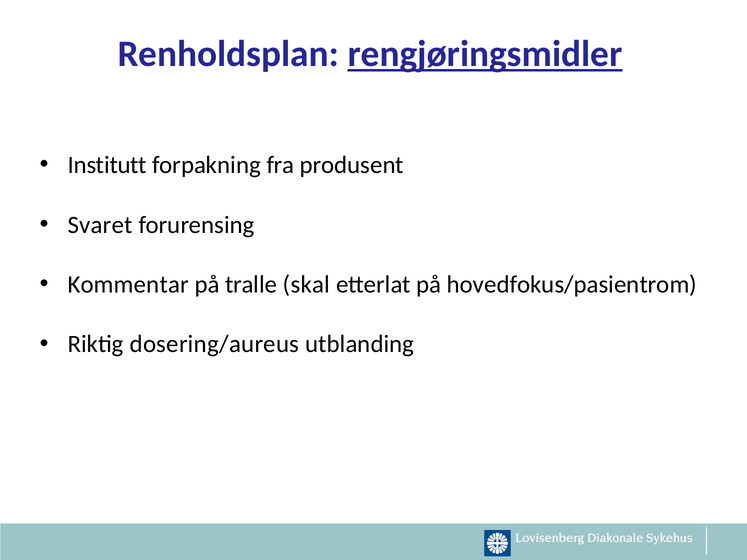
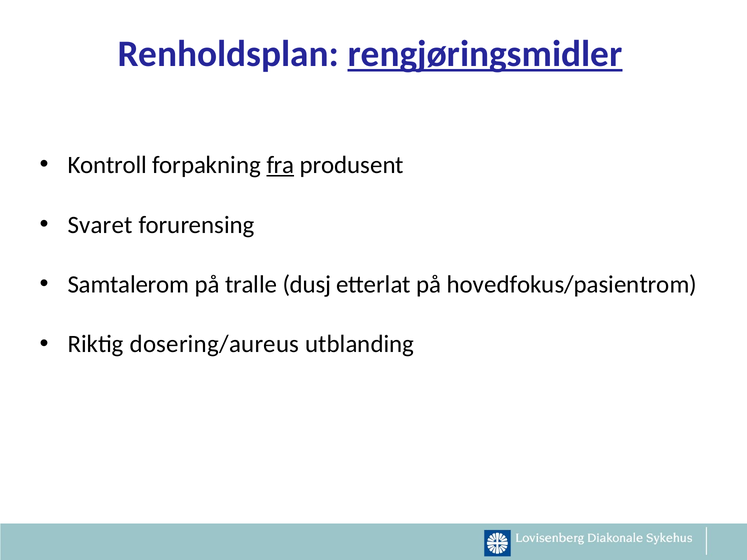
Institutt: Institutt -> Kontroll (107, 165)
fra underline: none -> present (280, 165)
Kommentar: Kommentar -> Samtalerom (128, 285)
skal: skal -> dusj (307, 285)
